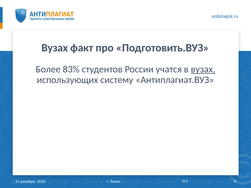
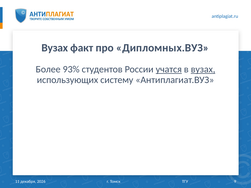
Подготовить.ВУЗ: Подготовить.ВУЗ -> Дипломных.ВУЗ (163, 48)
83%: 83% -> 93% (71, 69)
учатся underline: none -> present (169, 69)
